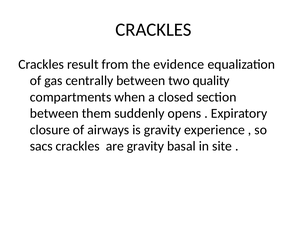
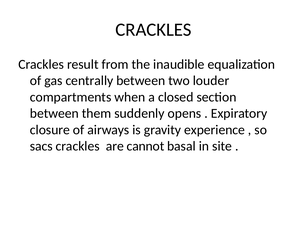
evidence: evidence -> inaudible (179, 64)
quality: quality -> louder (211, 81)
are gravity: gravity -> cannot (146, 146)
